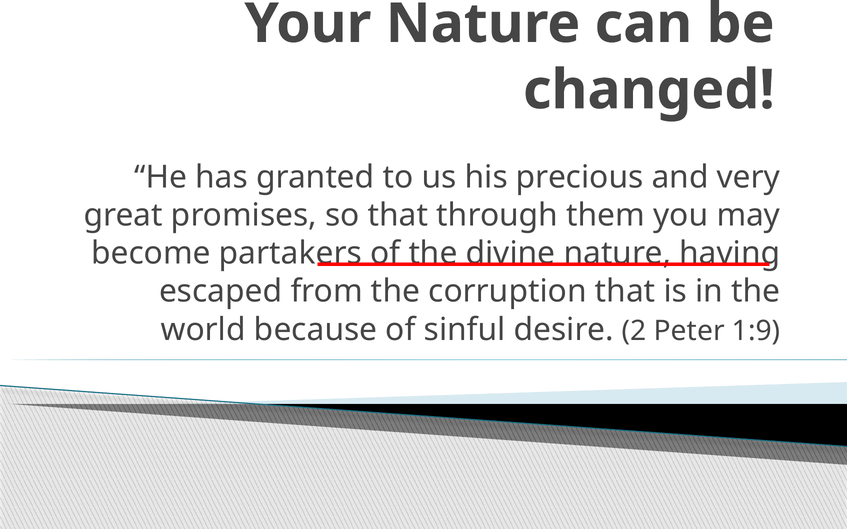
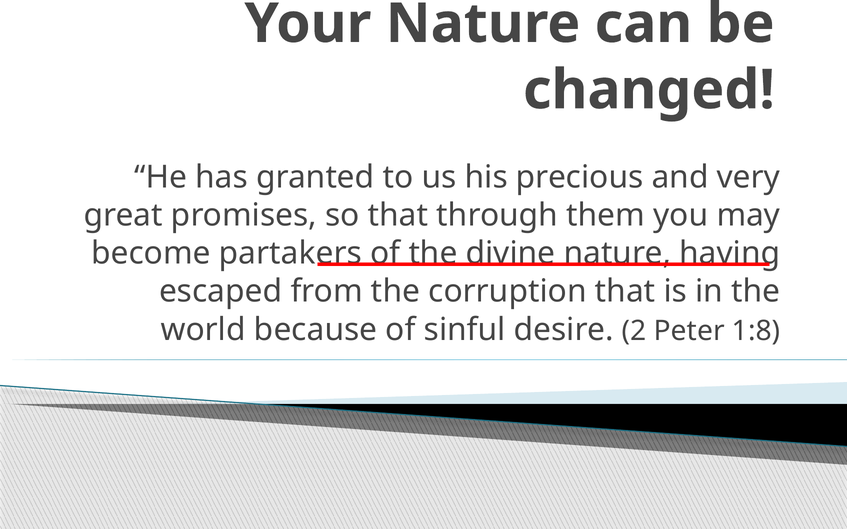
1:9: 1:9 -> 1:8 (756, 331)
